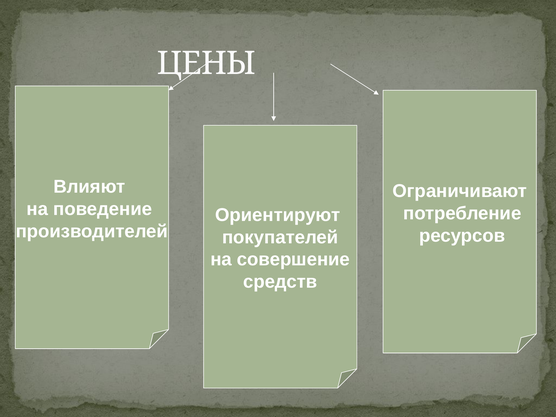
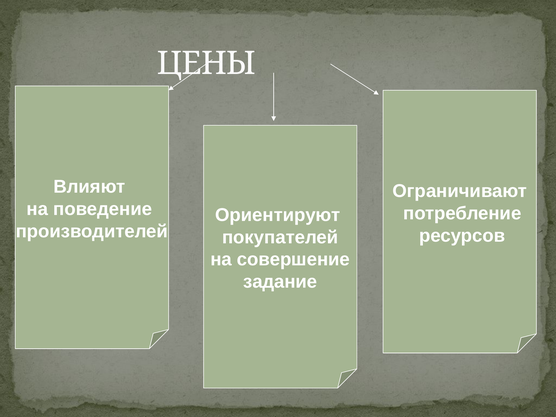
средств: средств -> задание (280, 282)
